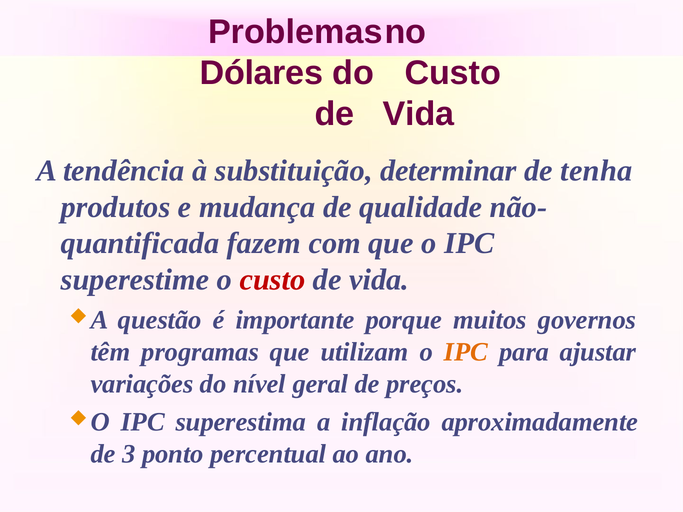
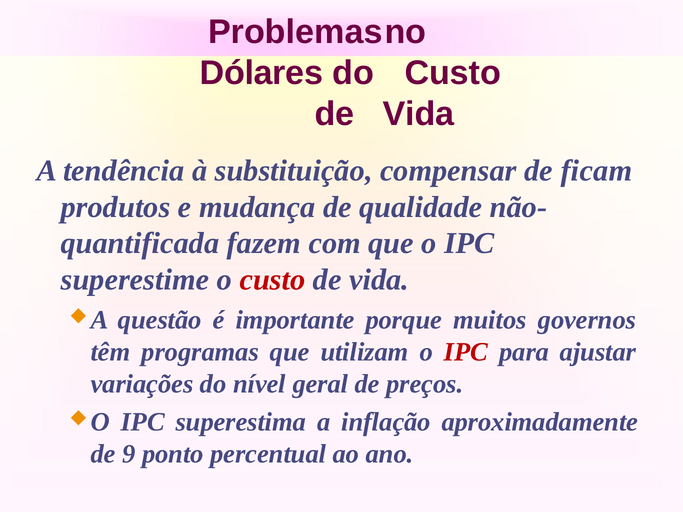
determinar: determinar -> compensar (448, 171)
tenha: tenha -> ficam (596, 171)
IPC colour: orange -> red (466, 352)
3: 3 -> 9 (129, 454)
